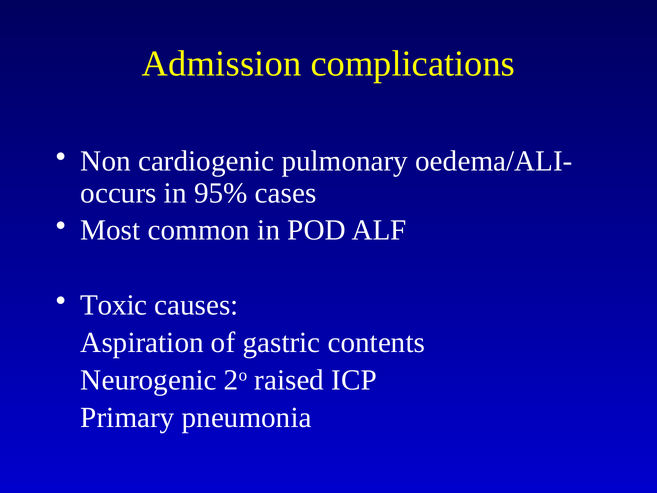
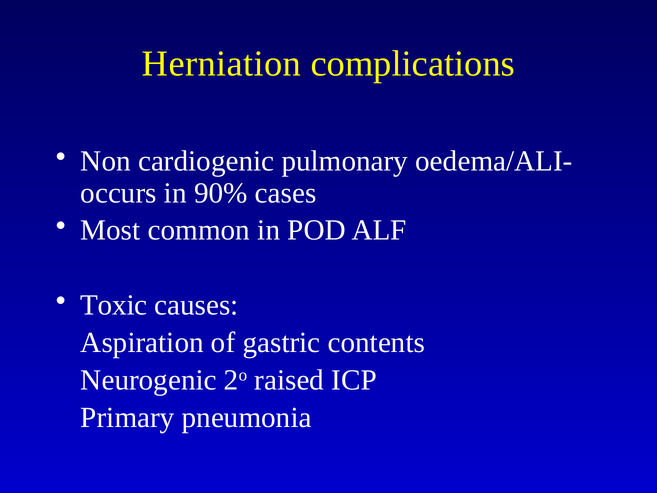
Admission: Admission -> Herniation (222, 64)
95%: 95% -> 90% (221, 193)
